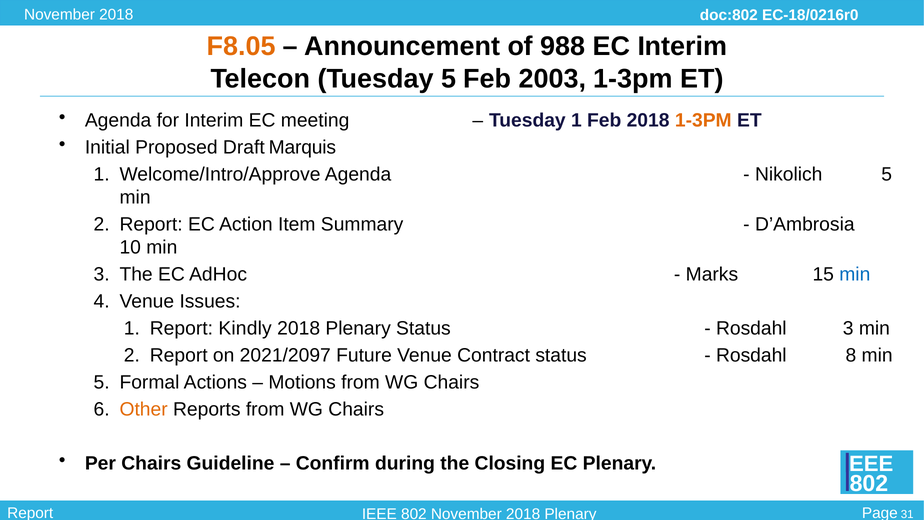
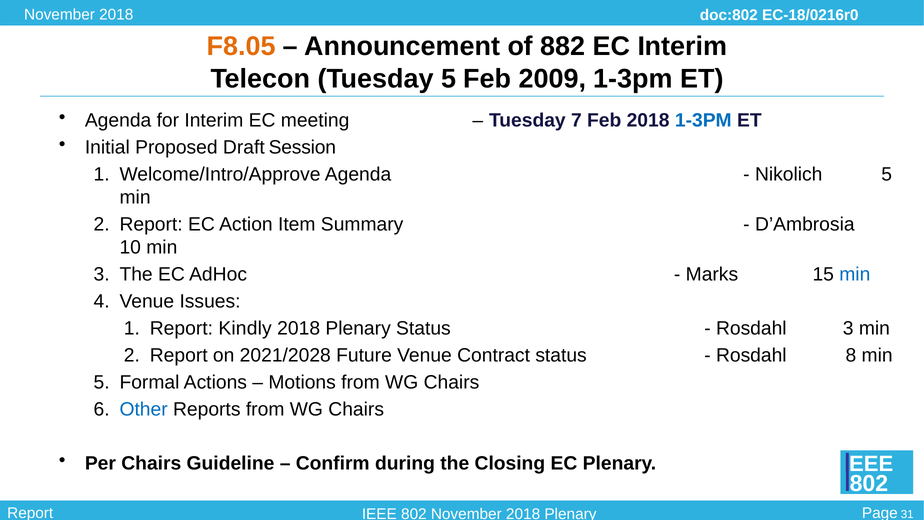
988: 988 -> 882 (563, 46)
2003: 2003 -> 2009 (552, 79)
Tuesday 1: 1 -> 7 (576, 120)
1-3PM colour: orange -> blue (703, 120)
Marquis: Marquis -> Session (302, 147)
2021/2097: 2021/2097 -> 2021/2028 (285, 355)
Other colour: orange -> blue (144, 409)
